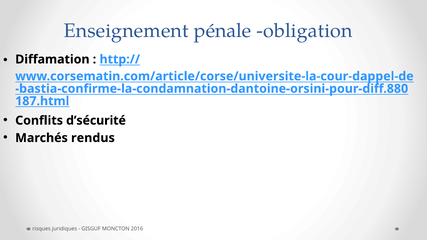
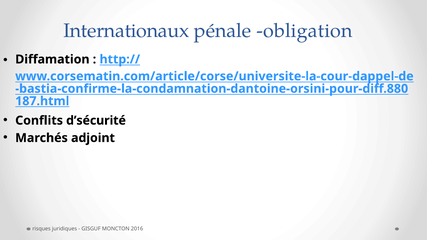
Enseignement: Enseignement -> Internationaux (126, 31)
rendus: rendus -> adjoint (93, 138)
